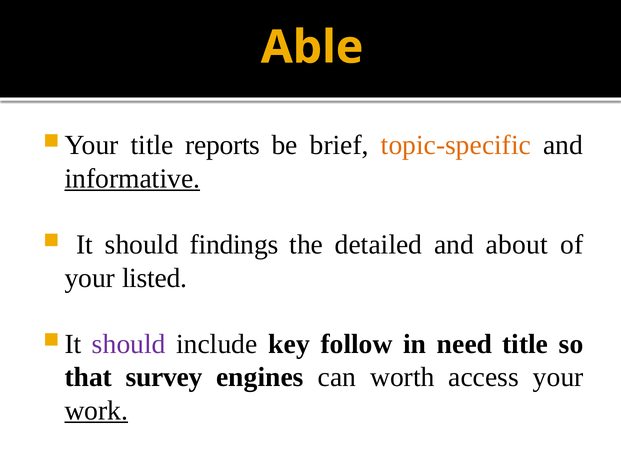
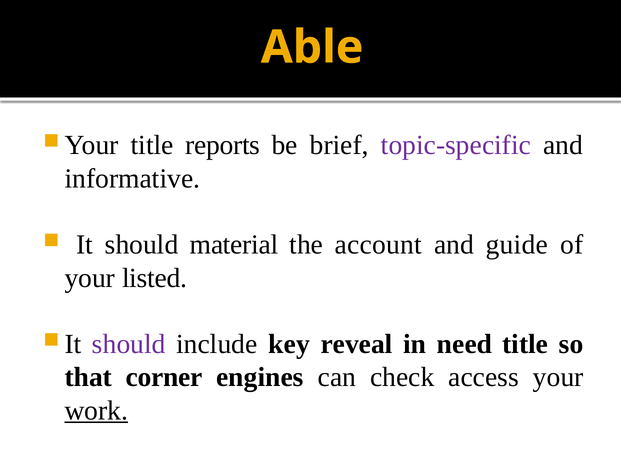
topic-specific colour: orange -> purple (456, 145)
informative underline: present -> none (132, 178)
findings: findings -> material (234, 245)
detailed: detailed -> account (378, 245)
about: about -> guide (517, 245)
follow: follow -> reveal (357, 344)
survey: survey -> corner (164, 377)
worth: worth -> check (402, 377)
